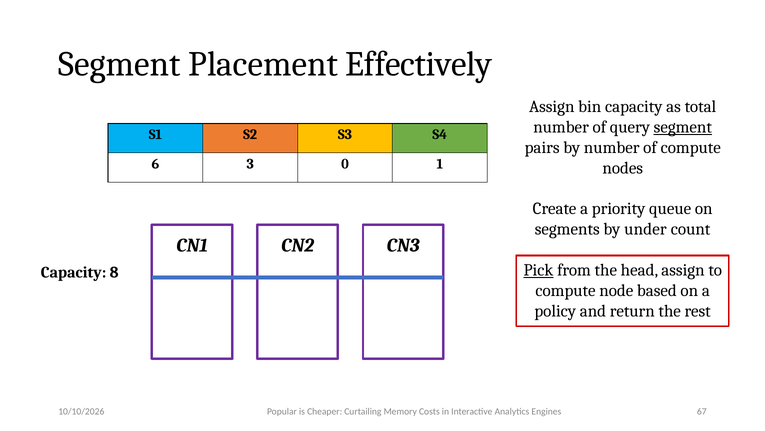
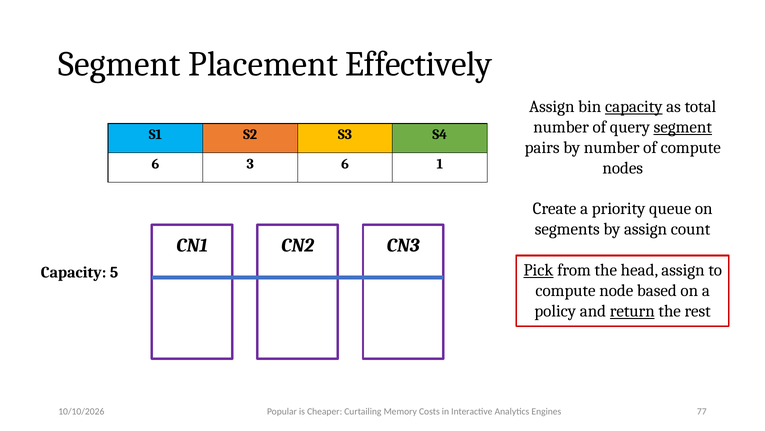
capacity underline: none -> present (634, 106)
3 0: 0 -> 6 (345, 164)
by under: under -> assign (646, 229)
8: 8 -> 5 (114, 272)
return underline: none -> present (632, 311)
67: 67 -> 77 (702, 411)
